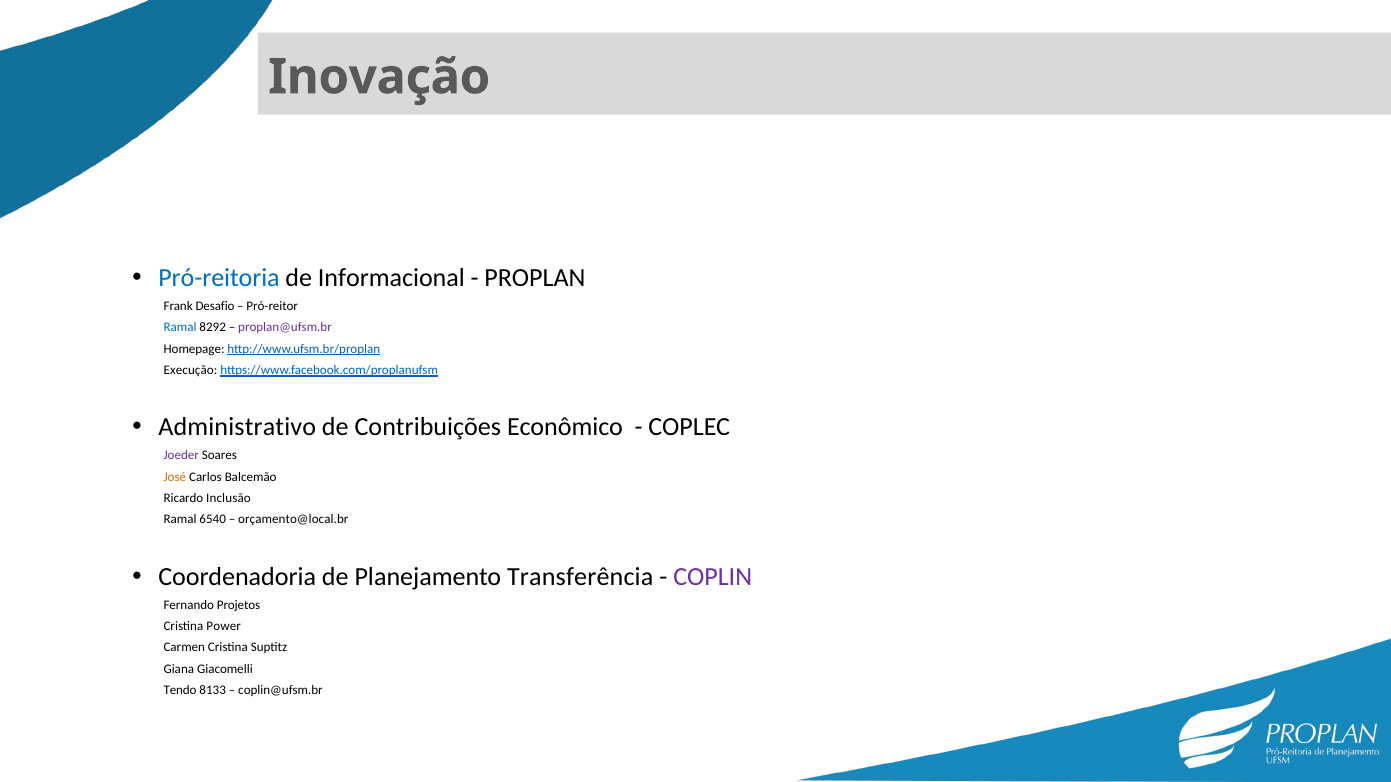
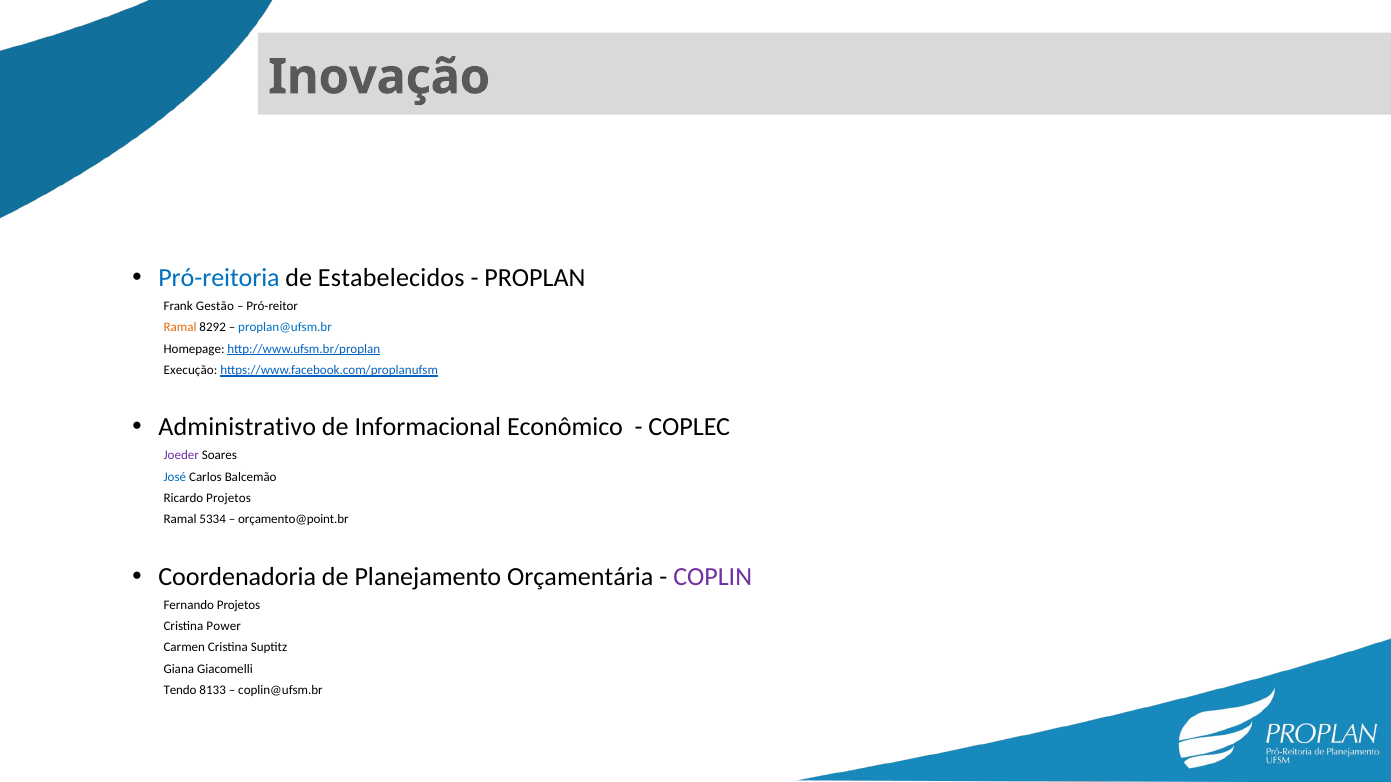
Informacional: Informacional -> Estabelecidos (391, 278)
Desafio: Desafio -> Gestão (215, 306)
Ramal colour: blue -> orange (180, 328)
proplan@ufsm.br colour: purple -> blue (285, 328)
Contribuições: Contribuições -> Informacional (428, 427)
José colour: orange -> blue (175, 477)
Ricardo Inclusão: Inclusão -> Projetos (229, 499)
6540: 6540 -> 5334 (213, 520)
orçamento@local.br: orçamento@local.br -> orçamento@point.br (293, 520)
Transferência: Transferência -> Orçamentária (580, 577)
